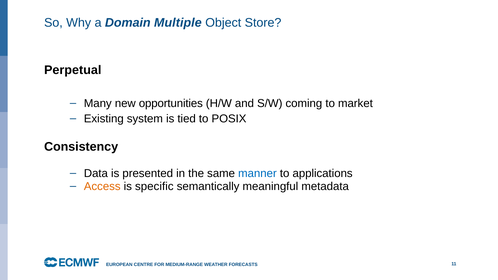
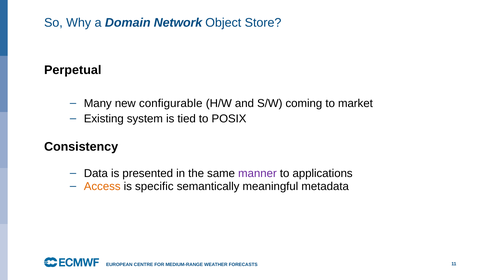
Multiple: Multiple -> Network (178, 23)
opportunities: opportunities -> configurable (171, 103)
manner colour: blue -> purple (257, 173)
